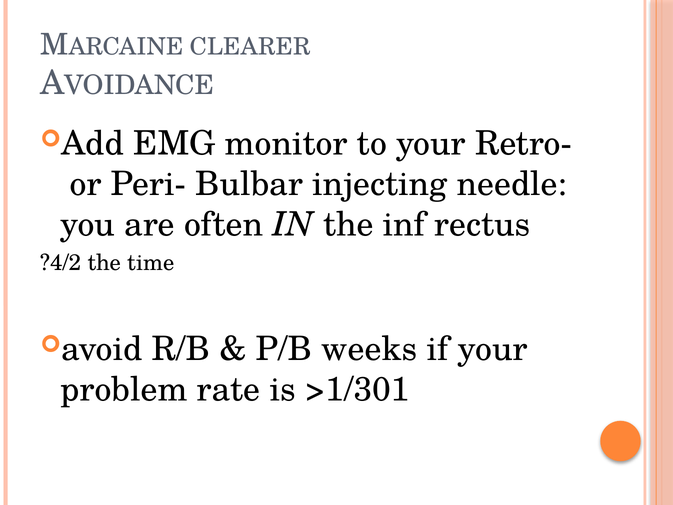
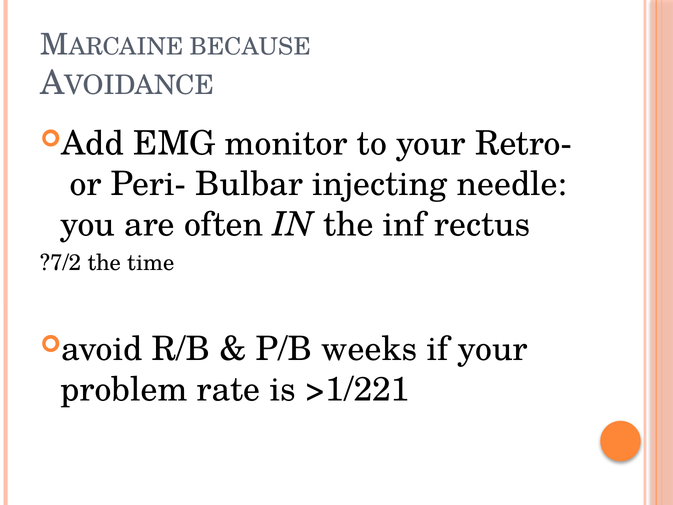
CLEARER: CLEARER -> BECAUSE (250, 47)
?4/2: ?4/2 -> ?7/2 (61, 263)
>1/301: >1/301 -> >1/221 (357, 389)
